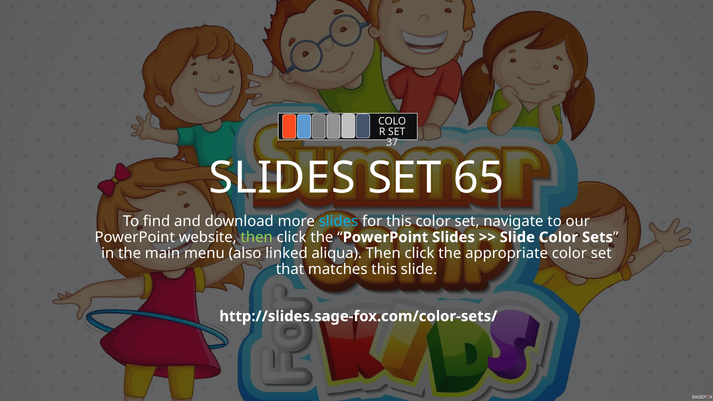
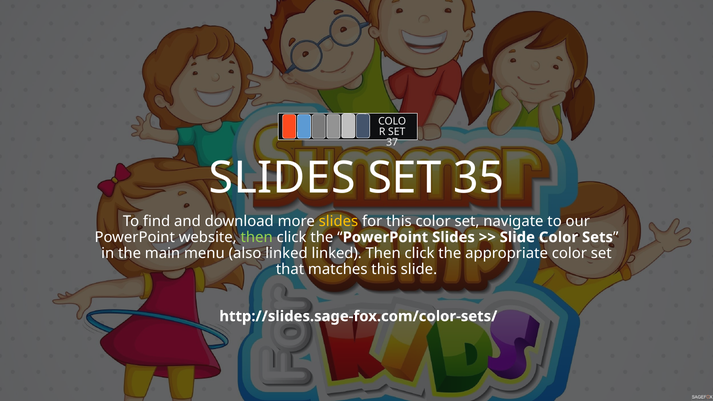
65: 65 -> 35 (479, 178)
slides colour: light blue -> yellow (338, 221)
linked aliqua: aliqua -> linked (337, 253)
